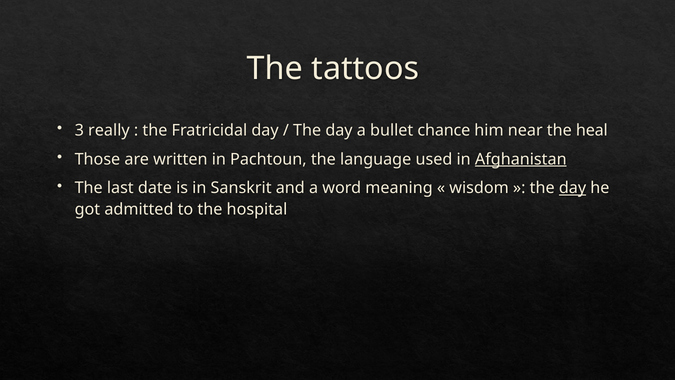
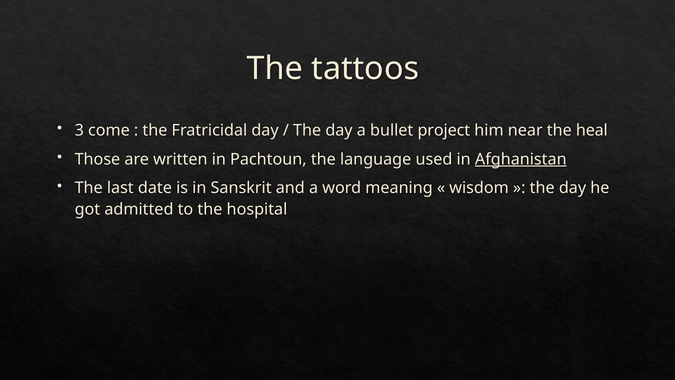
really: really -> come (109, 130)
chance: chance -> project (444, 130)
day underline: present -> none (573, 188)
